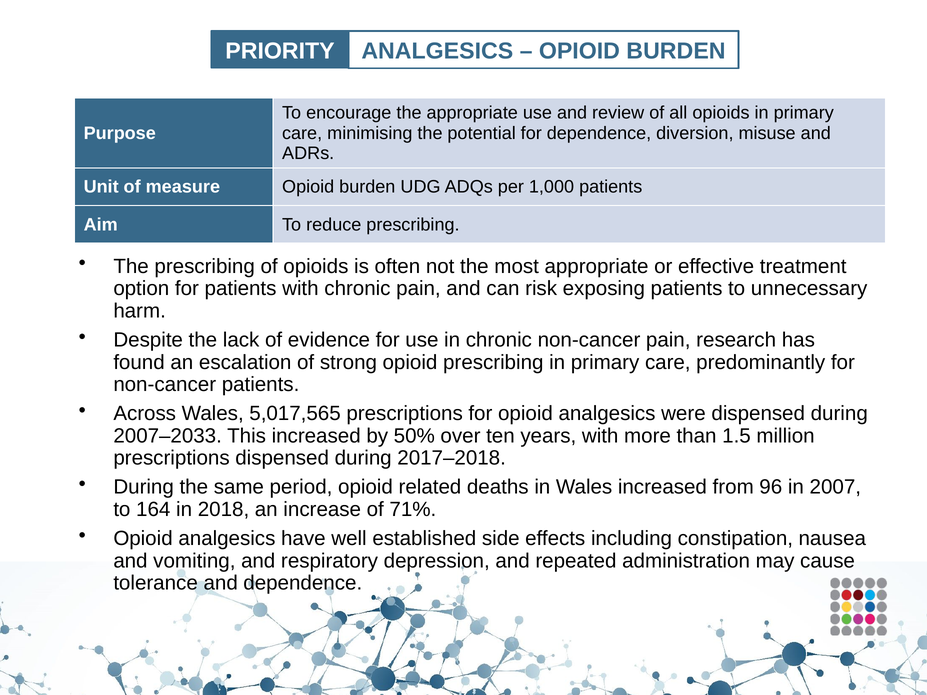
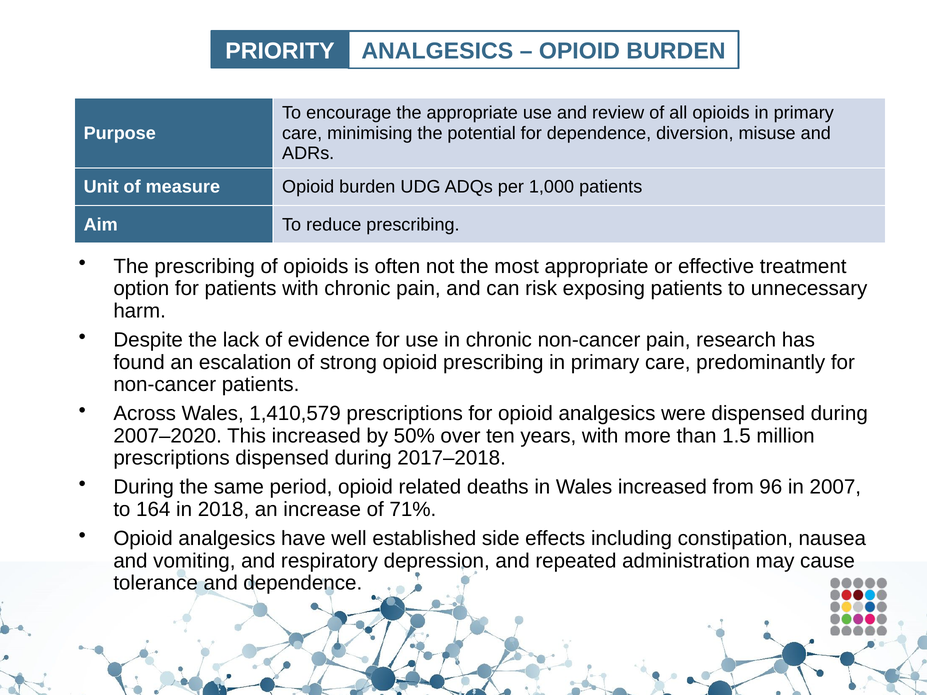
5,017,565: 5,017,565 -> 1,410,579 (295, 414)
2007–2033: 2007–2033 -> 2007–2020 (168, 436)
